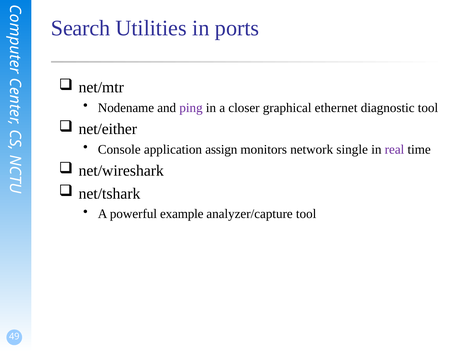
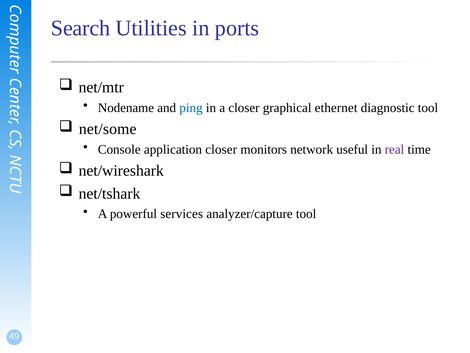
ping colour: purple -> blue (191, 108)
net/either: net/either -> net/some (108, 129)
application assign: assign -> closer (221, 149)
single: single -> useful (352, 149)
example: example -> services (182, 214)
